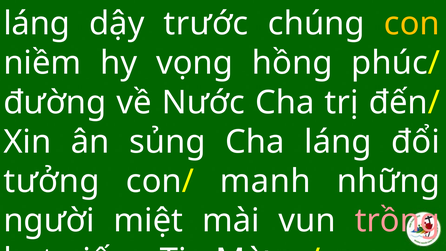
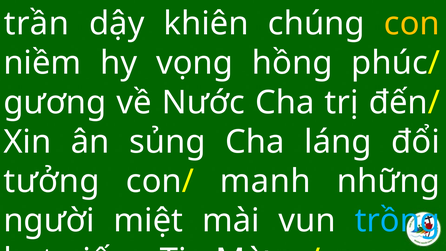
láng: láng -> trần (36, 24)
trước: trước -> khiên (206, 24)
đường: đường -> gương (55, 102)
trồng colour: pink -> light blue (397, 221)
